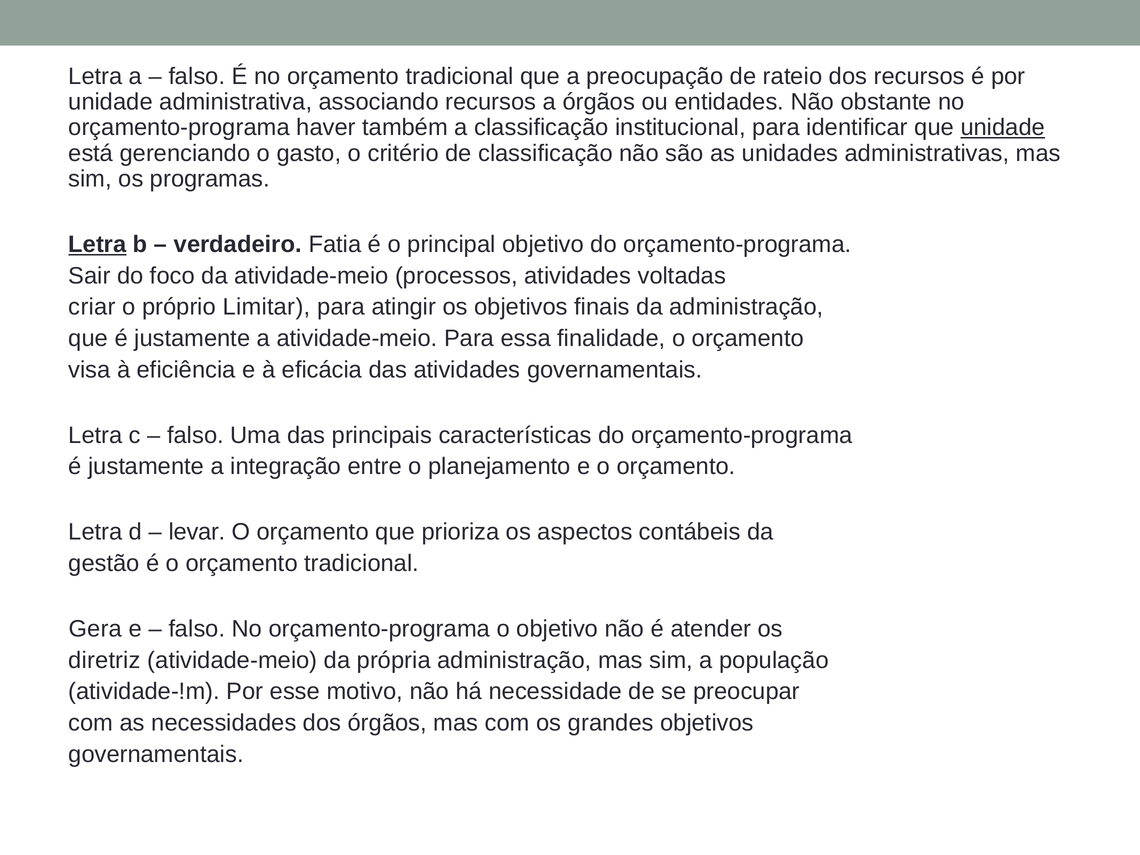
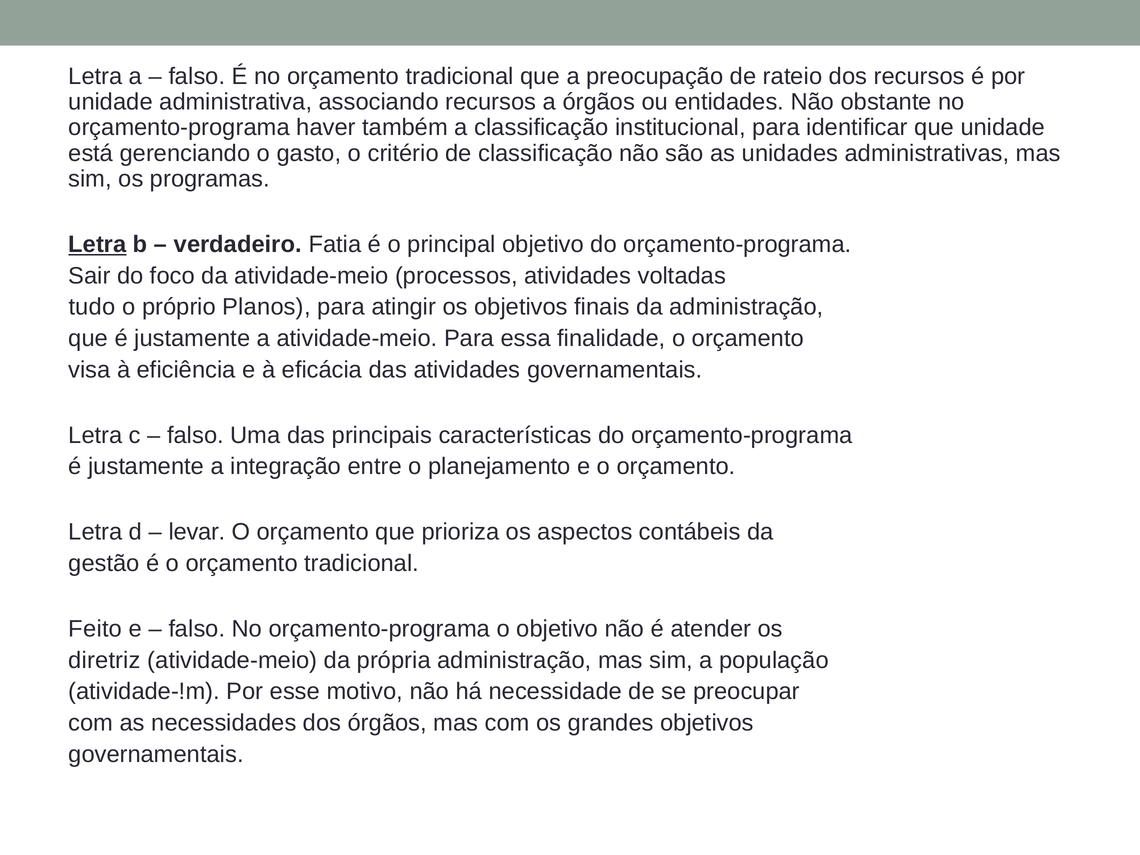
unidade underline: present -> none (1003, 128)
criar: criar -> tudo (92, 307)
Limitar: Limitar -> Planos (266, 307)
Gera: Gera -> Feito (95, 629)
